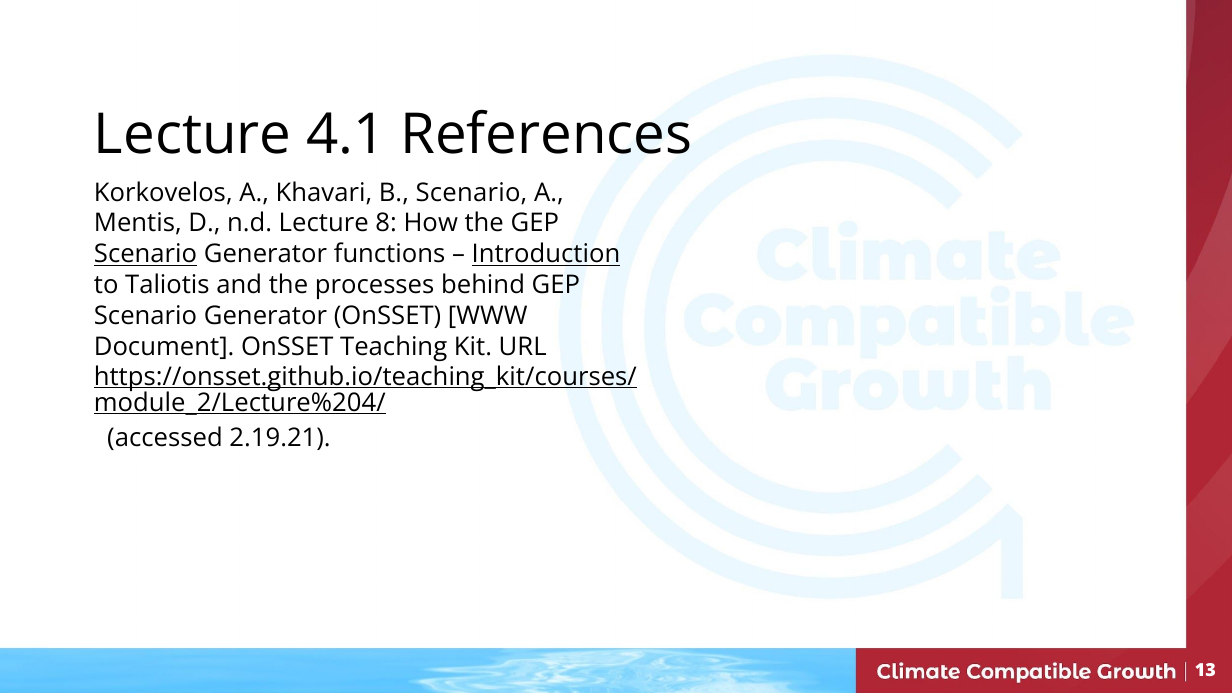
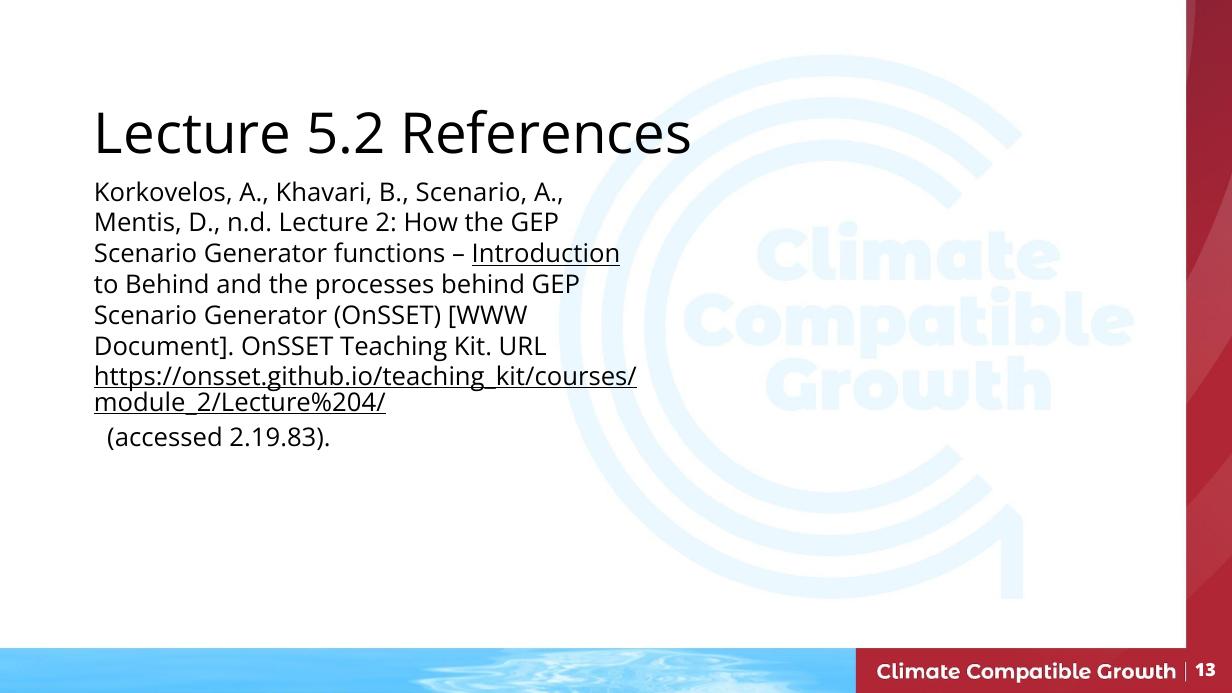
4.1: 4.1 -> 5.2 (346, 135)
8: 8 -> 2 (386, 223)
Scenario underline: present -> none (146, 254)
to Taliotis: Taliotis -> Behind (167, 285)
2.19.21: 2.19.21 -> 2.19.83 (280, 438)
